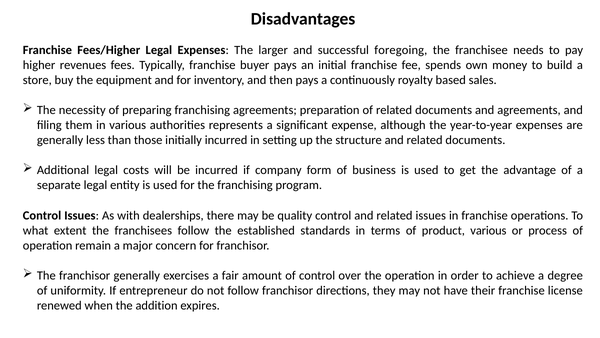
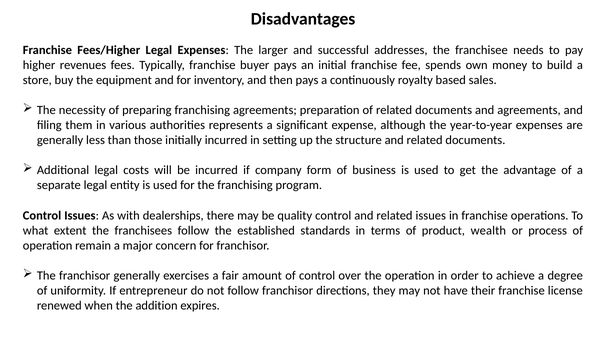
foregoing: foregoing -> addresses (401, 50)
product various: various -> wealth (488, 230)
